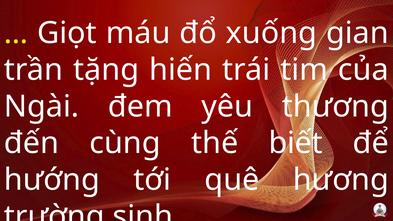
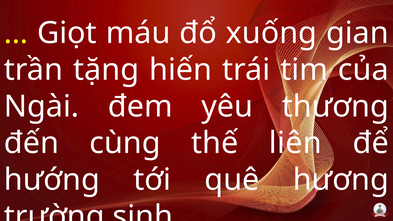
biết: biết -> liên (295, 143)
